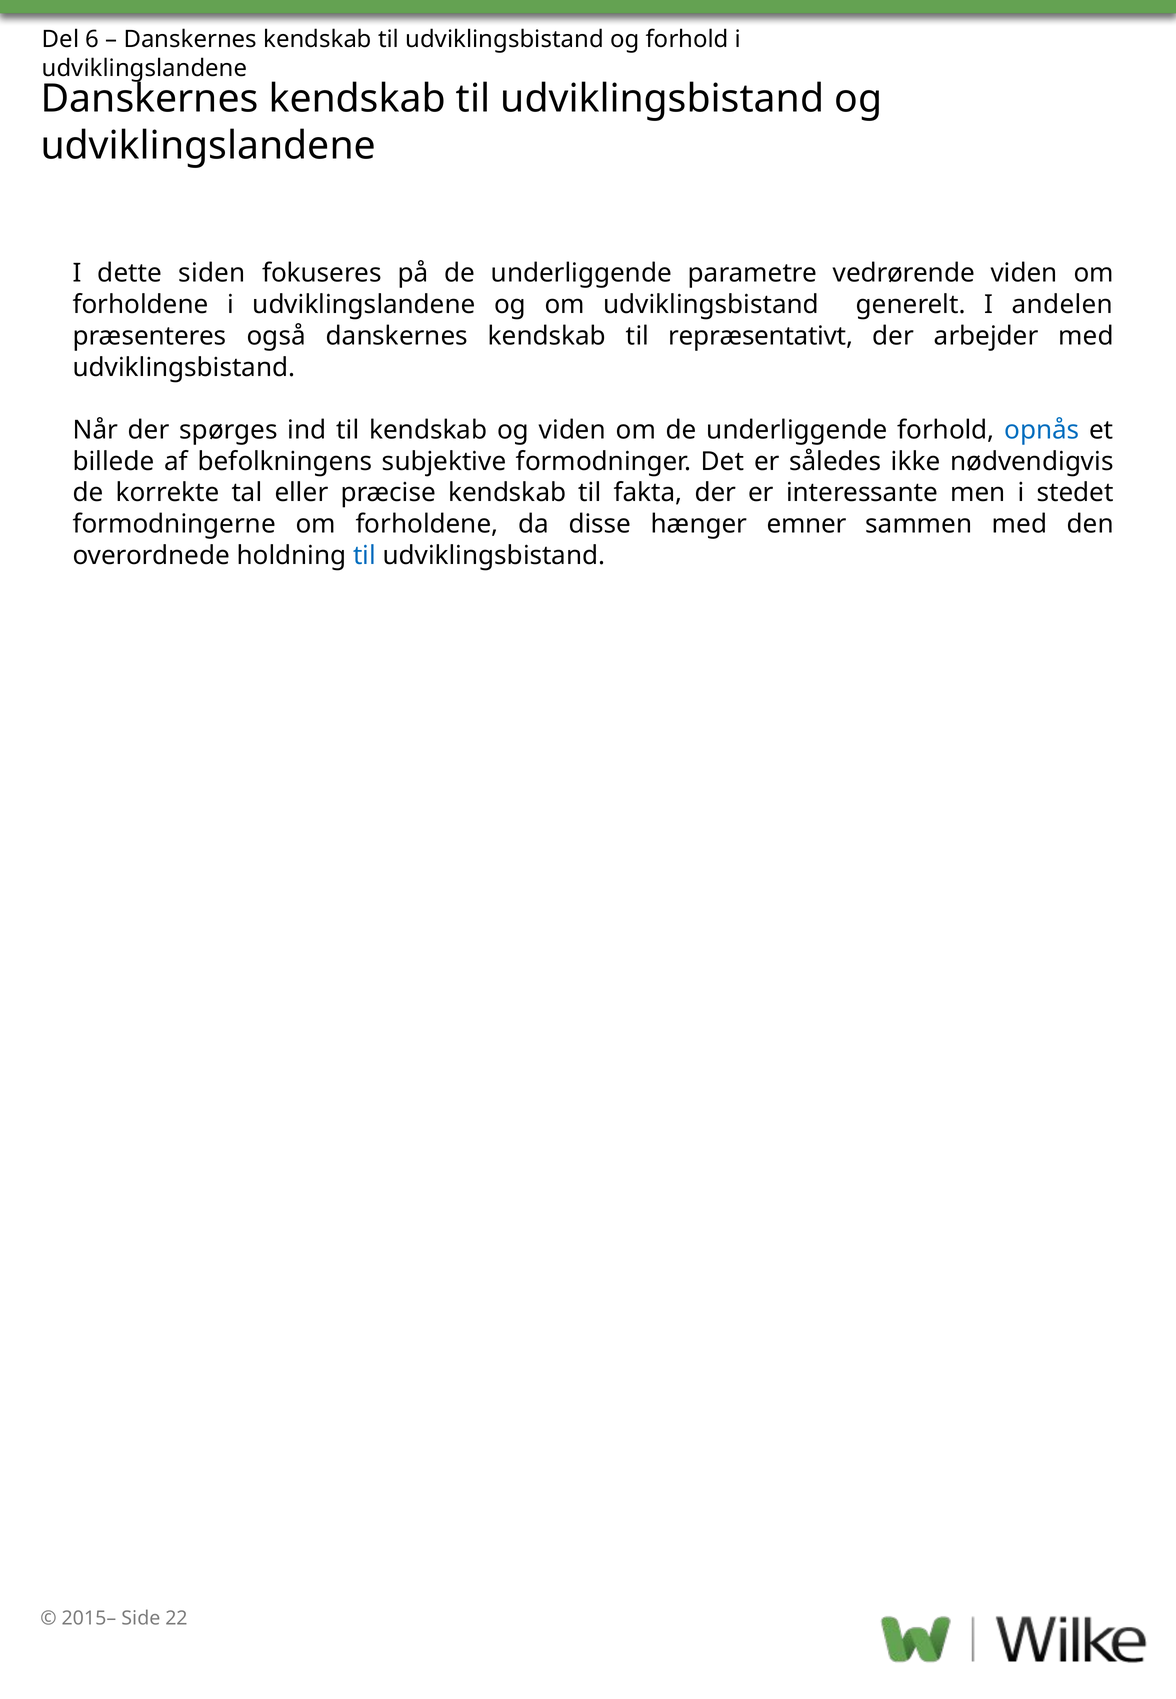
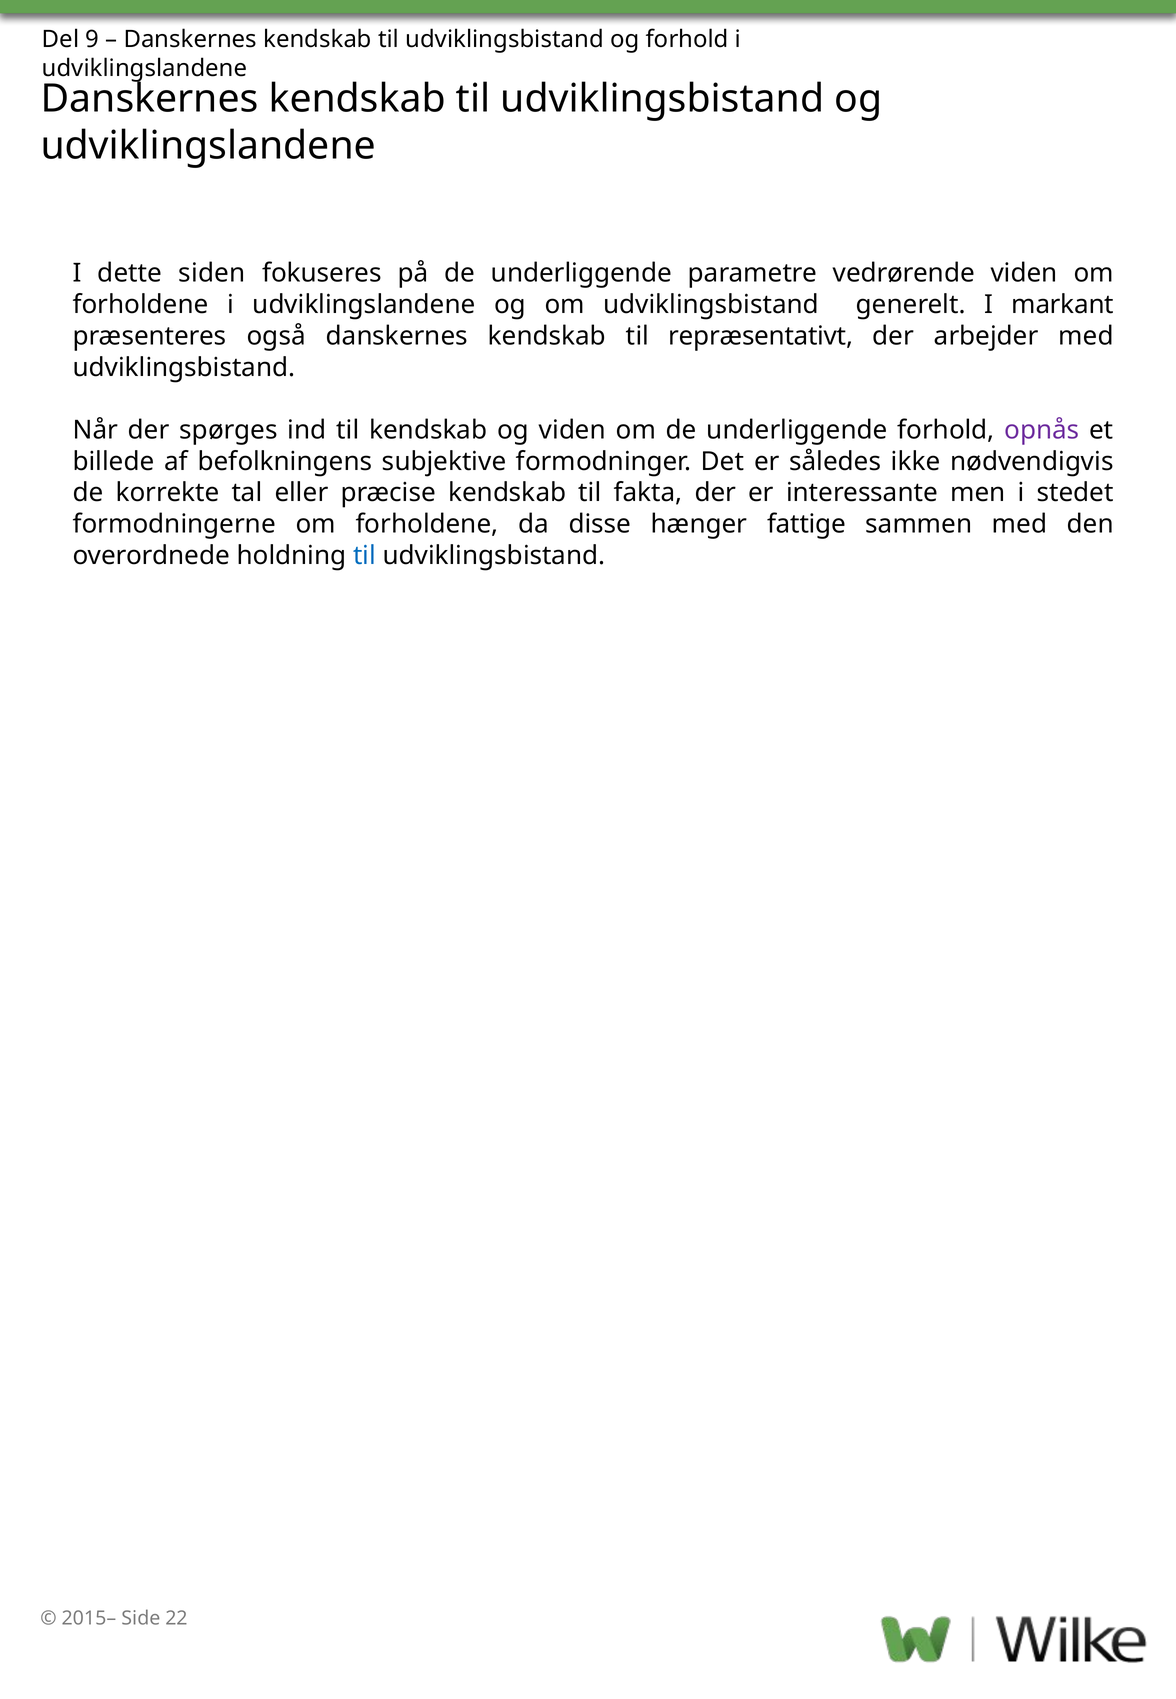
6: 6 -> 9 (92, 39)
andelen: andelen -> markant (1063, 305)
opnås colour: blue -> purple (1042, 430)
emner: emner -> fattige (807, 524)
